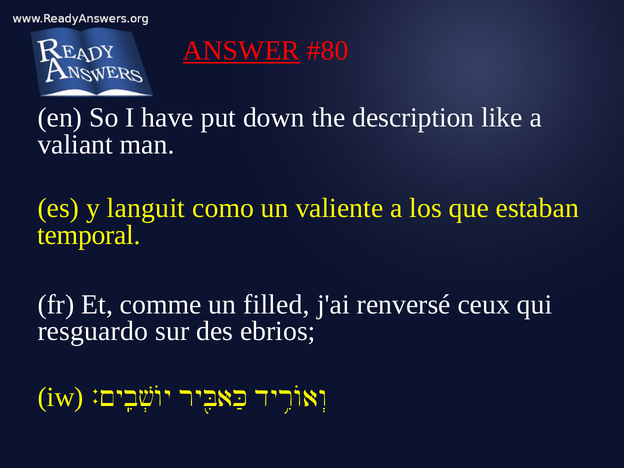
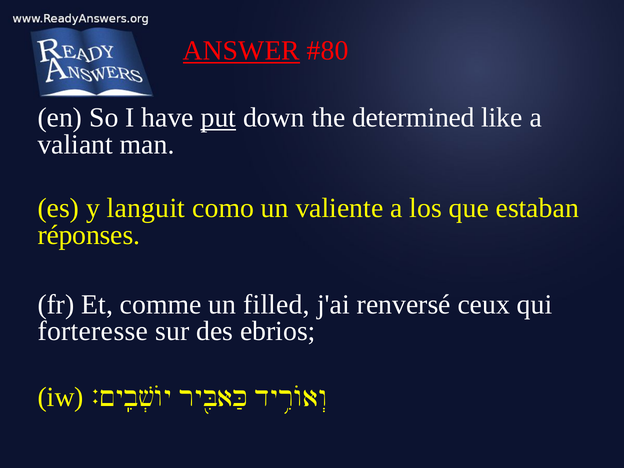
put underline: none -> present (218, 118)
description: description -> determined (413, 118)
temporal: temporal -> réponses (89, 235)
resguardo: resguardo -> forteresse (93, 331)
